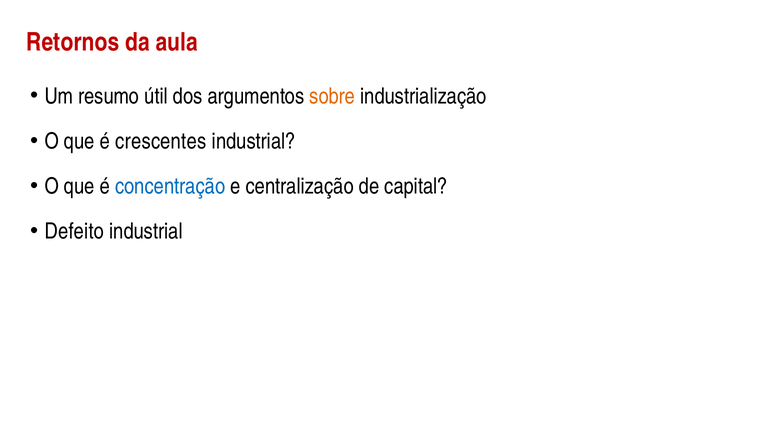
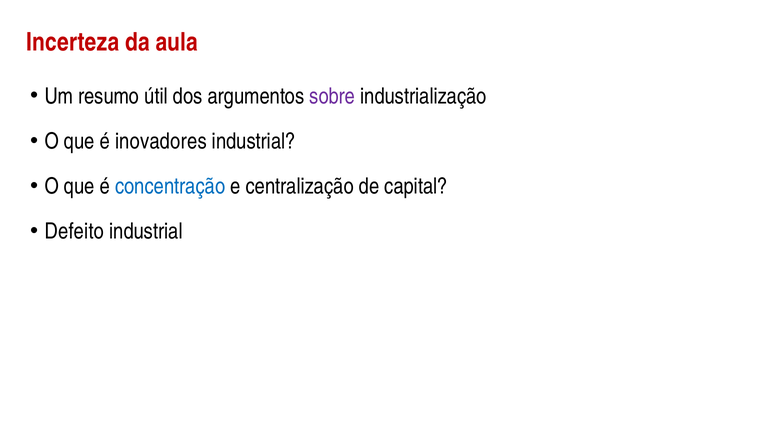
Retornos: Retornos -> Incerteza (73, 42)
sobre colour: orange -> purple (332, 96)
crescentes: crescentes -> inovadores (161, 141)
